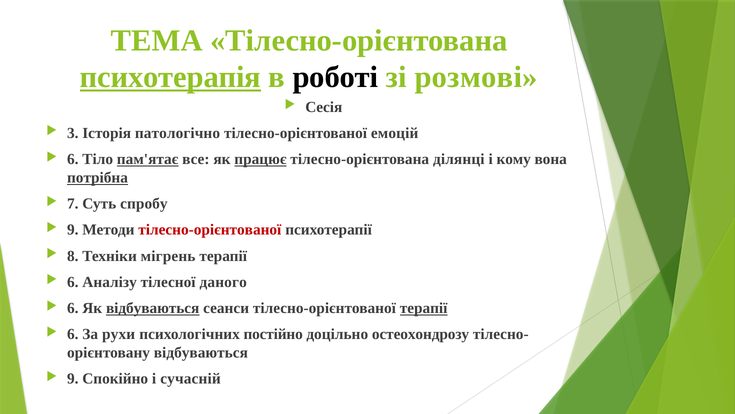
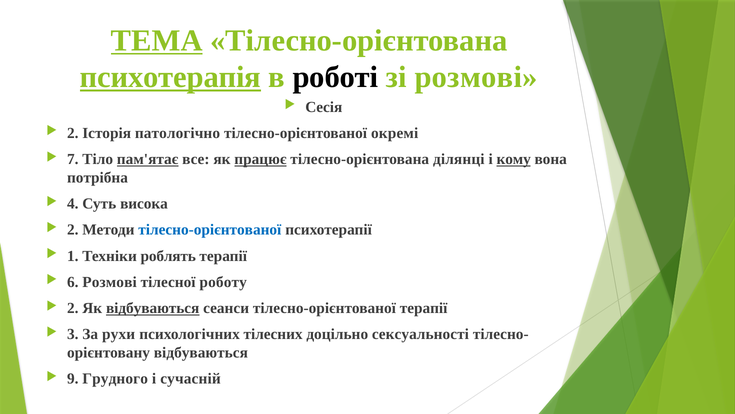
ТЕМА underline: none -> present (157, 40)
3: 3 -> 2 (73, 133)
емоцій: емоцій -> окремі (395, 133)
6: 6 -> 7 (73, 159)
кому underline: none -> present (514, 159)
потрібна underline: present -> none (97, 177)
7: 7 -> 4 (73, 204)
спробу: спробу -> висока (144, 204)
9: 9 -> 2 (73, 230)
тілесно-орієнтованої colour: red -> blue (210, 230)
8: 8 -> 1 (73, 256)
мігрень: мігрень -> роблять (168, 256)
6 Аналізу: Аналізу -> Розмові (110, 282)
даного: даного -> роботу (223, 282)
6: 6 -> 2 (73, 308)
терапії underline: present -> none (424, 308)
6: 6 -> 3 (73, 334)
постійно: постійно -> тілесних (273, 334)
остеохондрозу: остеохондрозу -> сексуальності (420, 334)
Спокійно: Спокійно -> Грудного (115, 378)
